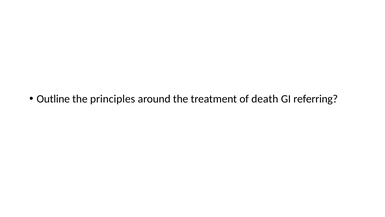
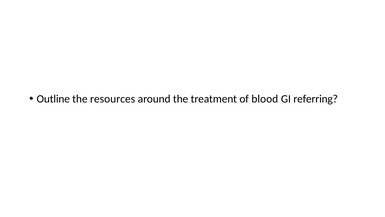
principles: principles -> resources (113, 99)
death: death -> blood (265, 99)
